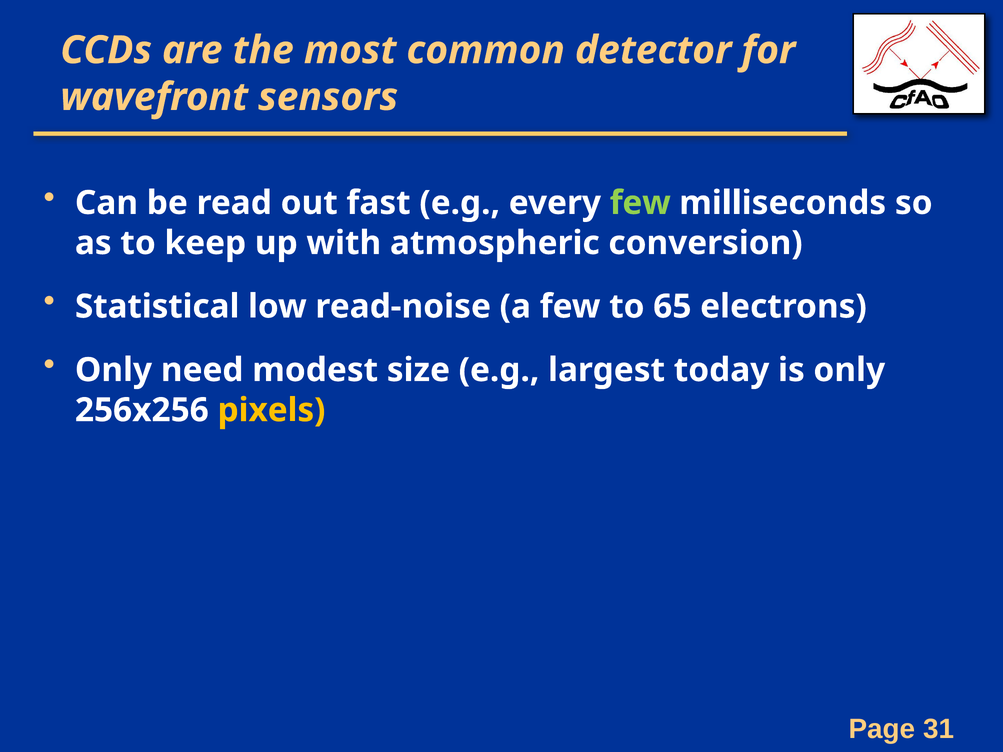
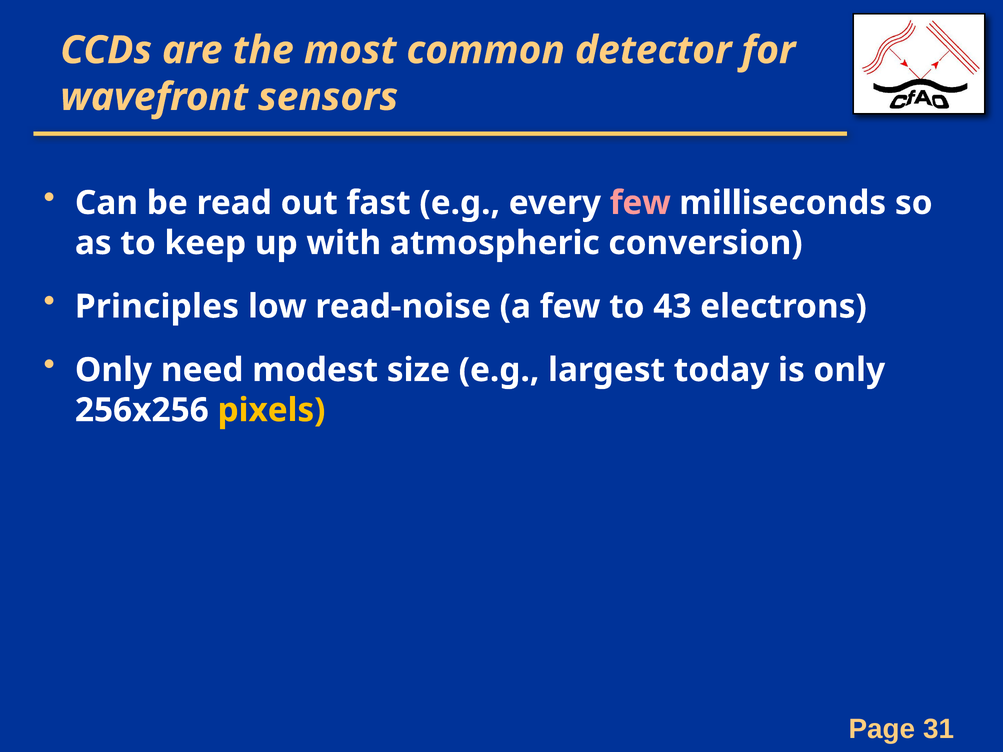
few colour: light green -> pink (640, 203)
Statistical: Statistical -> Principles (157, 307)
65: 65 -> 43 (672, 307)
